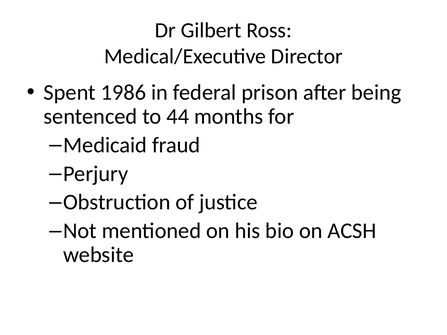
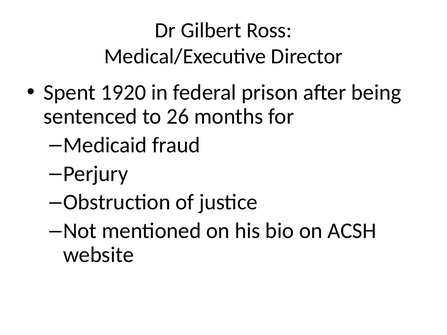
1986: 1986 -> 1920 (123, 92)
44: 44 -> 26 (178, 117)
